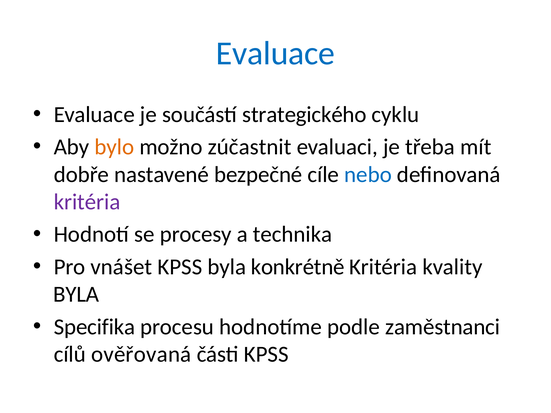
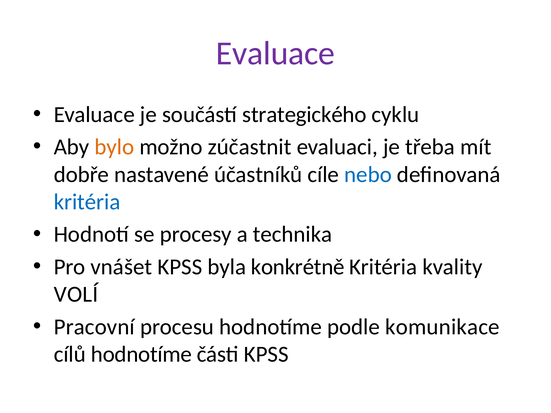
Evaluace colour: blue -> purple (275, 53)
bezpečné: bezpečné -> účastníků (258, 175)
kritéria colour: purple -> blue (87, 202)
BYLA: BYLA -> VOLÍ (76, 295)
Specifika: Specifika -> Pracovní (94, 327)
zaměstnanci: zaměstnanci -> komunikace (442, 327)
cílů ověřovaná: ověřovaná -> hodnotíme (141, 355)
